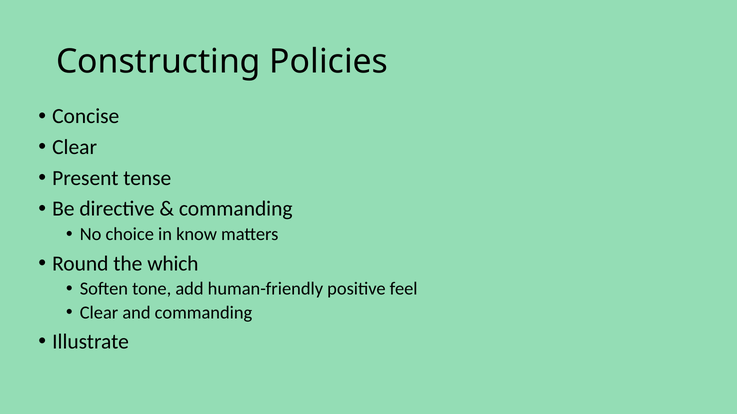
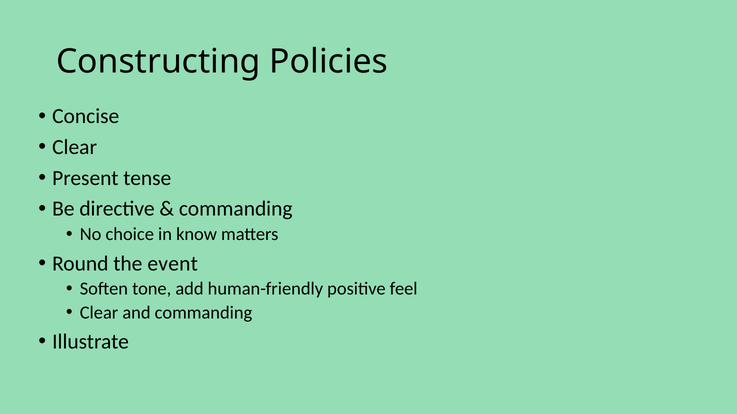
which: which -> event (173, 264)
